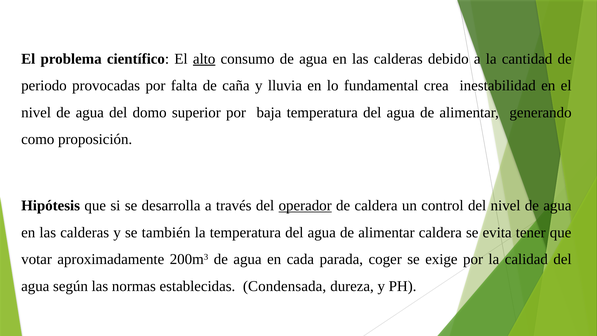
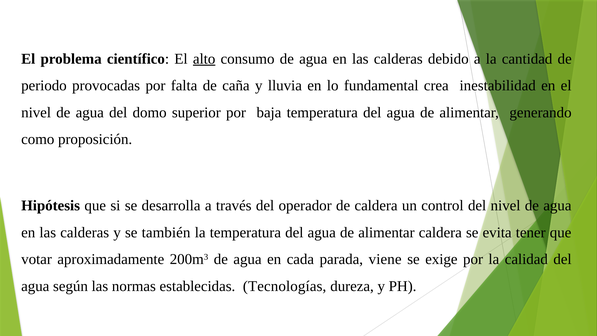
operador underline: present -> none (305, 205)
coger: coger -> viene (385, 259)
Condensada: Condensada -> Tecnologías (285, 286)
